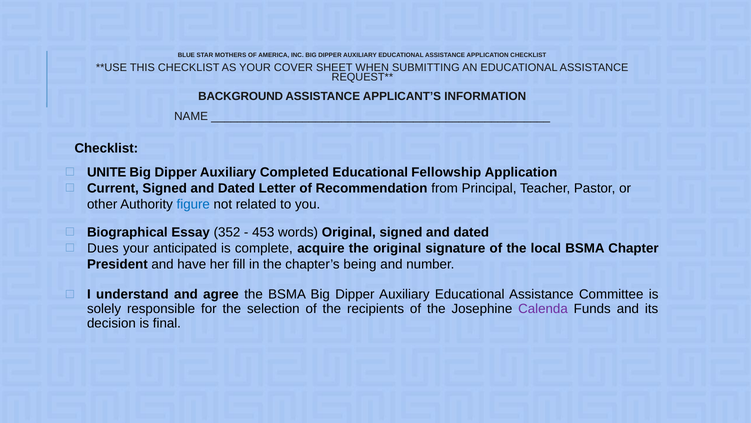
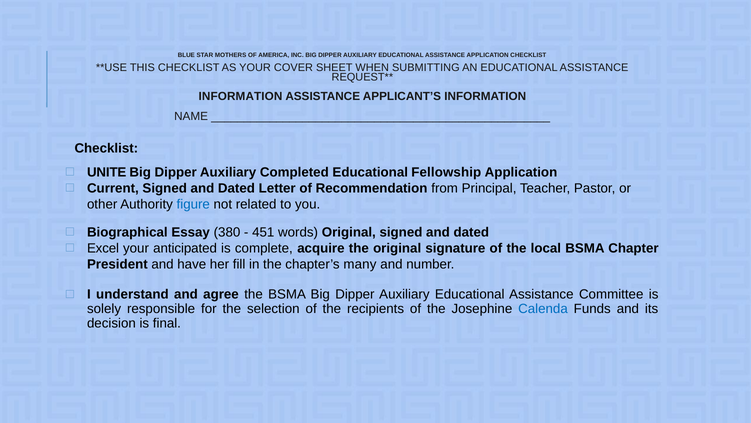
BACKGROUND: BACKGROUND -> INFORMATION (240, 96)
352: 352 -> 380 (227, 232)
453: 453 -> 451 (263, 232)
Dues: Dues -> Excel (103, 248)
being: being -> many (360, 264)
Calenda colour: purple -> blue (543, 308)
